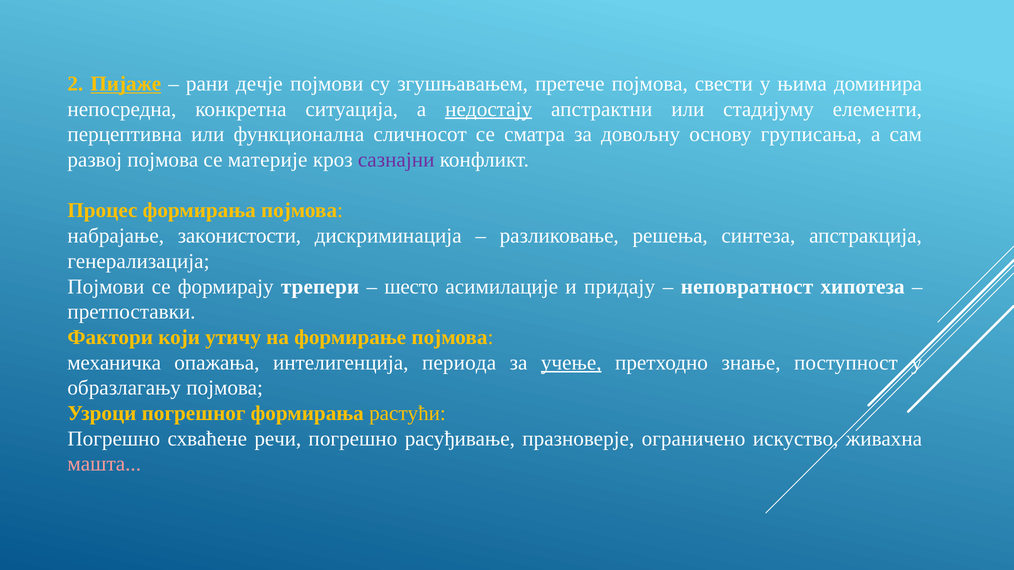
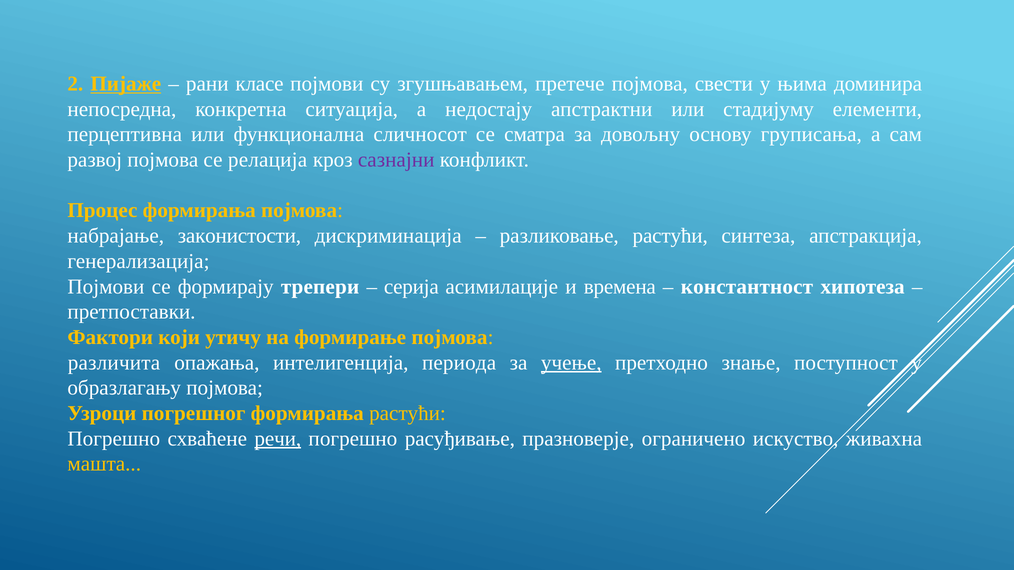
дечје: дечје -> класе (260, 84)
недостају underline: present -> none (489, 109)
материје: материје -> релација (268, 160)
разликовање решења: решења -> растући (670, 236)
шесто: шесто -> серија (411, 287)
придају: придају -> времена (620, 287)
неповратност: неповратност -> константност (747, 287)
механичка: механичка -> различита (114, 363)
речи underline: none -> present (278, 439)
машта colour: pink -> yellow (104, 464)
